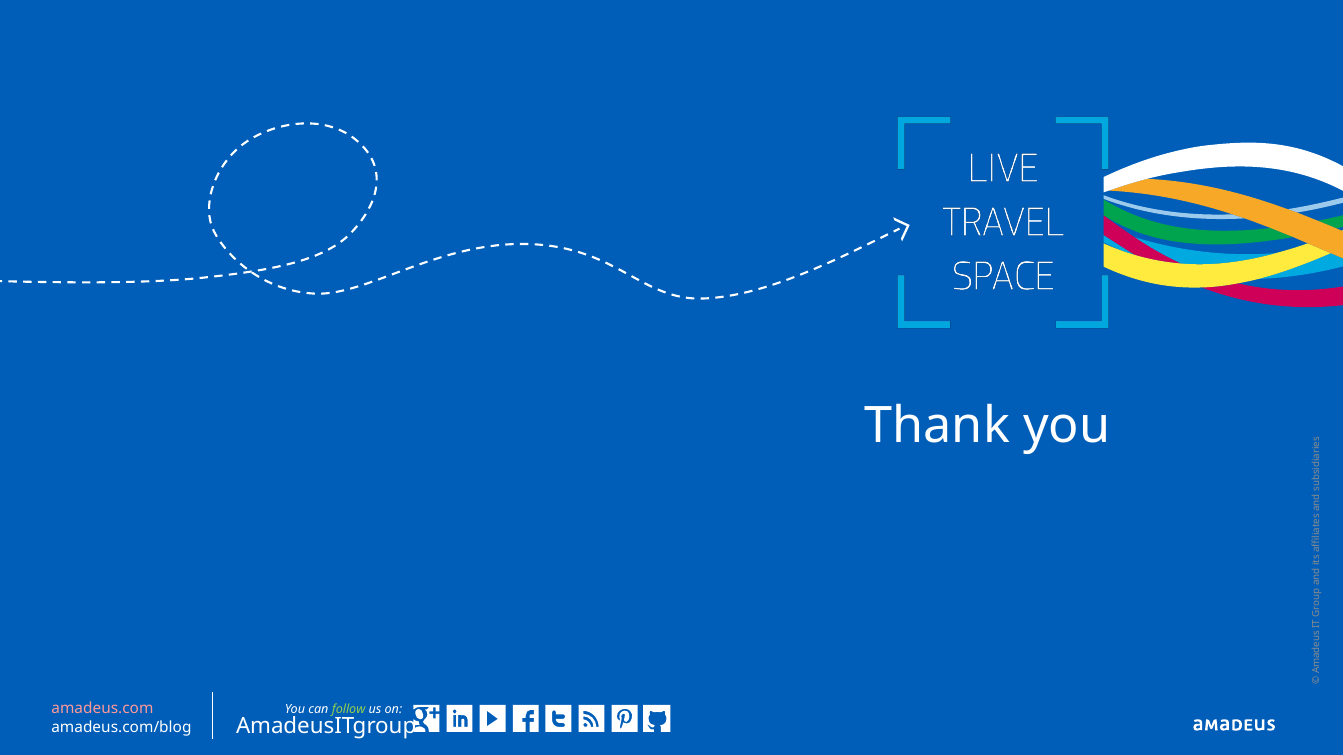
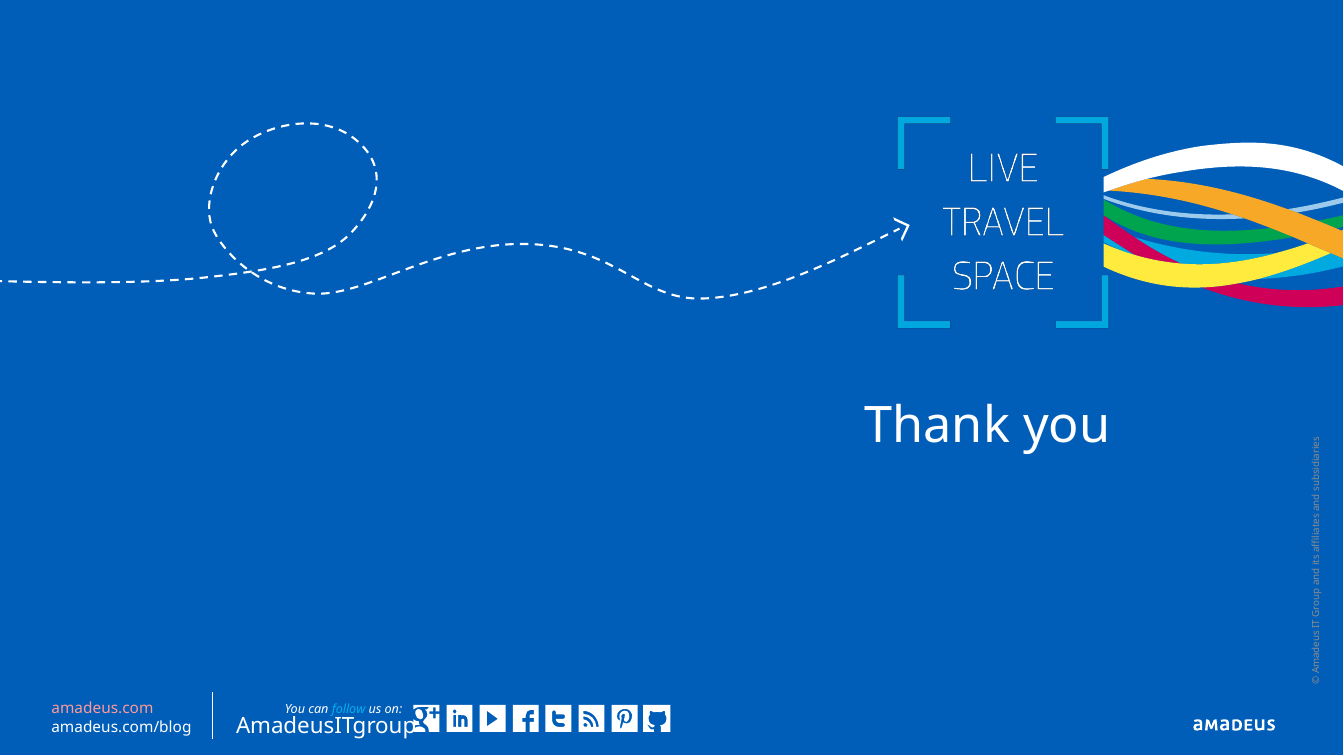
follow colour: light green -> light blue (349, 709)
